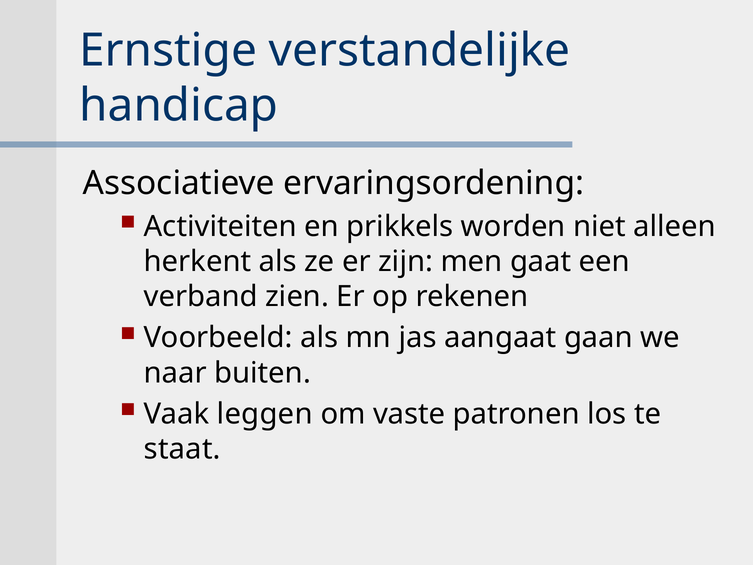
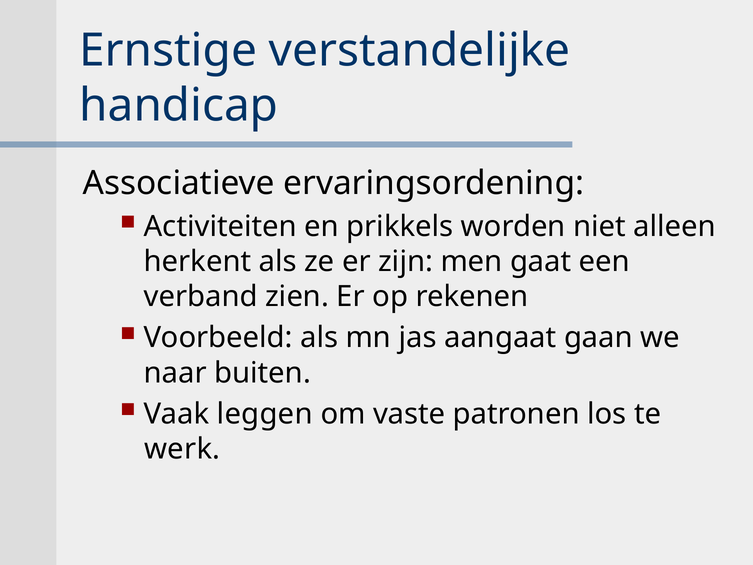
staat: staat -> werk (182, 449)
